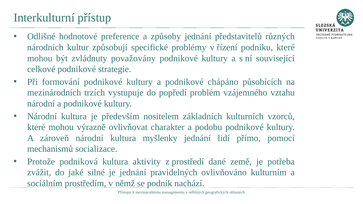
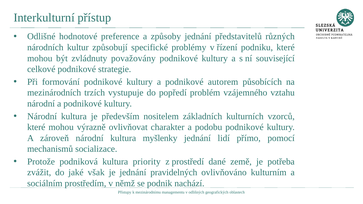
chápáno: chápáno -> autorem (223, 82)
aktivity: aktivity -> priority (147, 162)
silné: silné -> však (96, 173)
